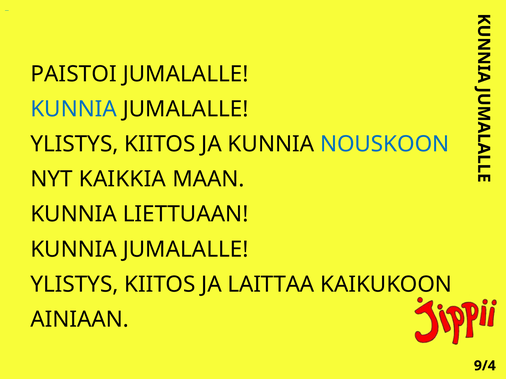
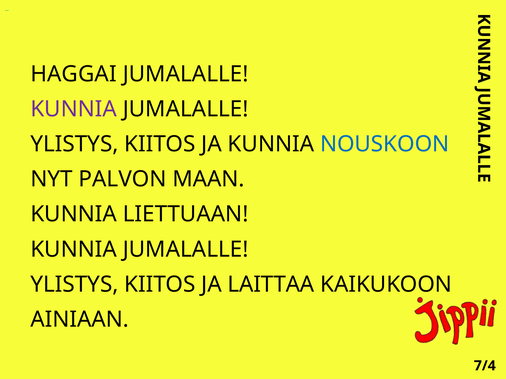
PAISTOI: PAISTOI -> HAGGAI (74, 74)
KUNNIA colour: blue -> purple (74, 109)
KAIKKIA: KAIKKIA -> PALVON (123, 179)
9/4: 9/4 -> 7/4 (485, 366)
